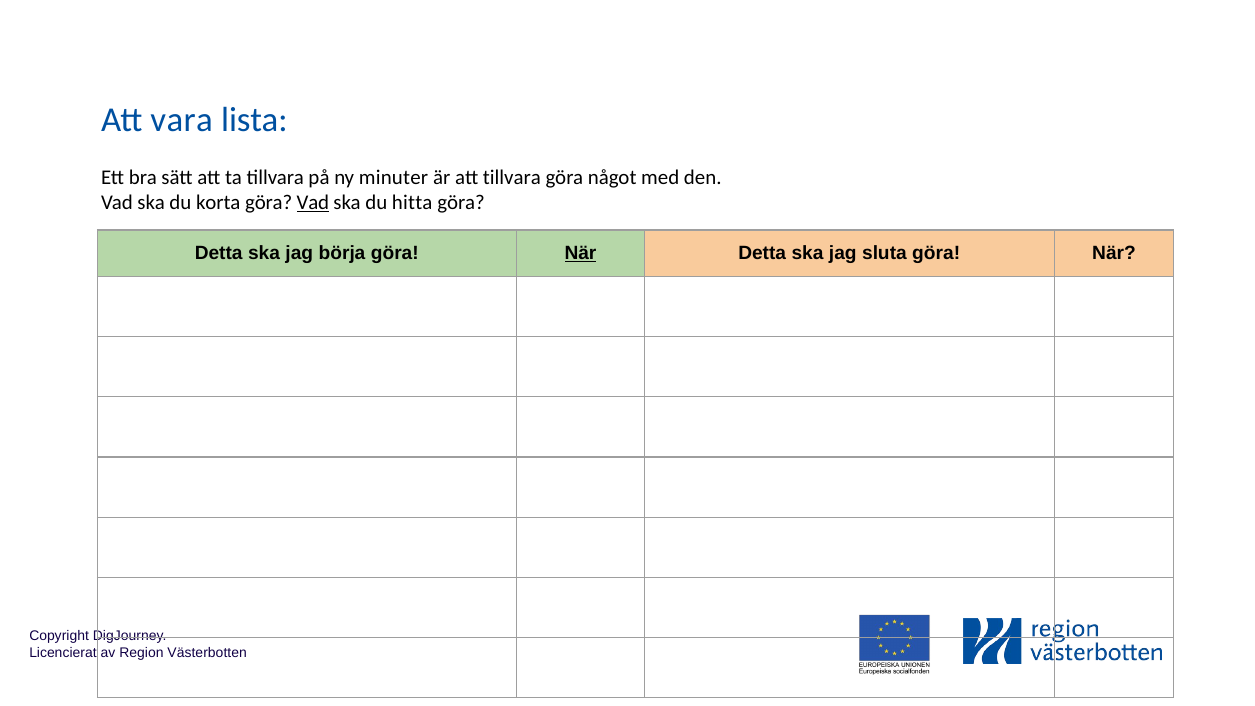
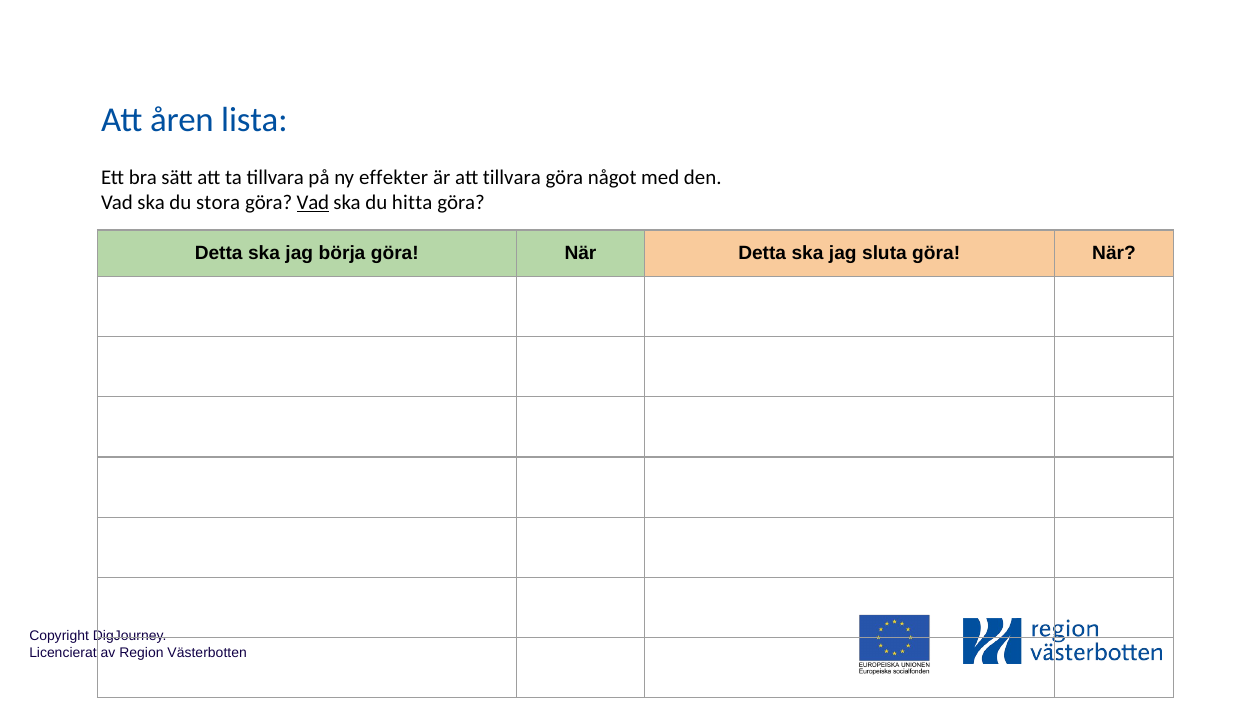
vara: vara -> åren (182, 120)
minuter: minuter -> effekter (394, 177)
korta: korta -> stora (218, 202)
När underline: present -> none (580, 254)
